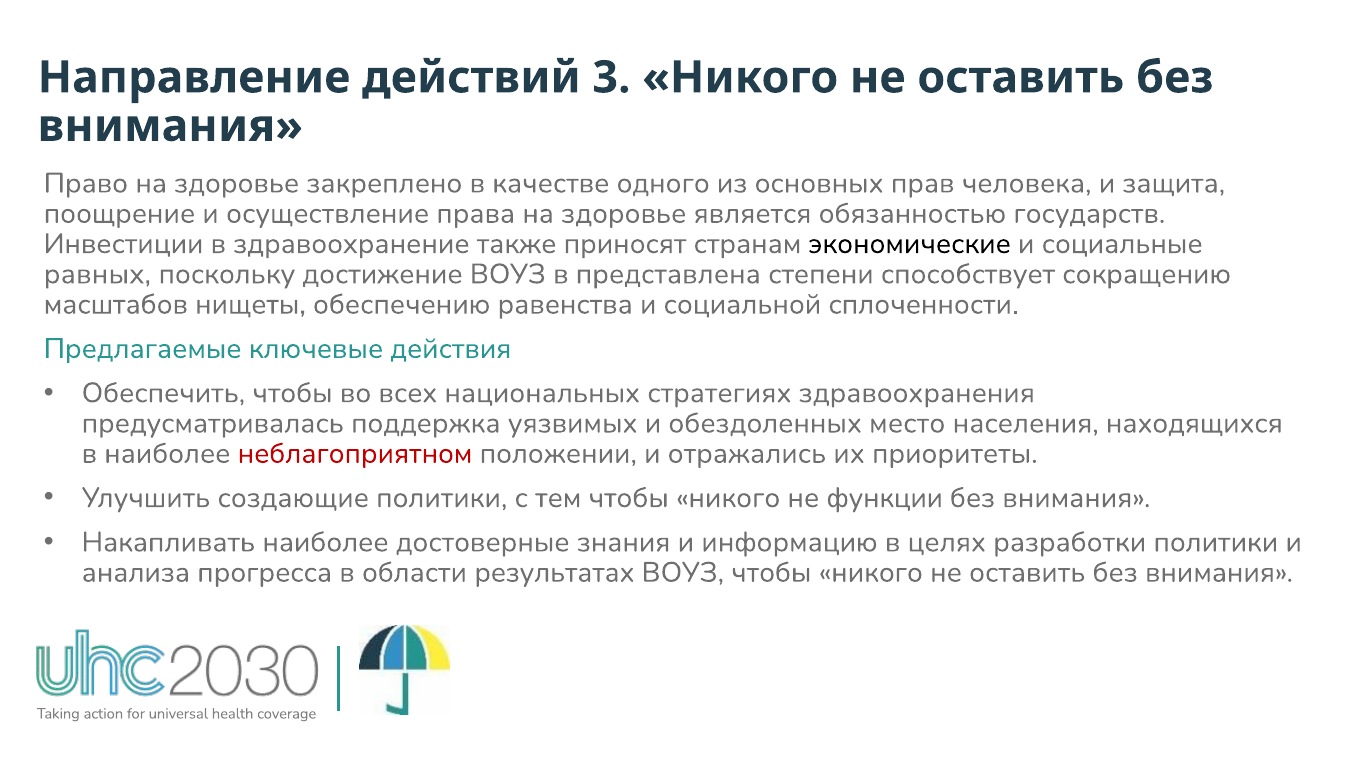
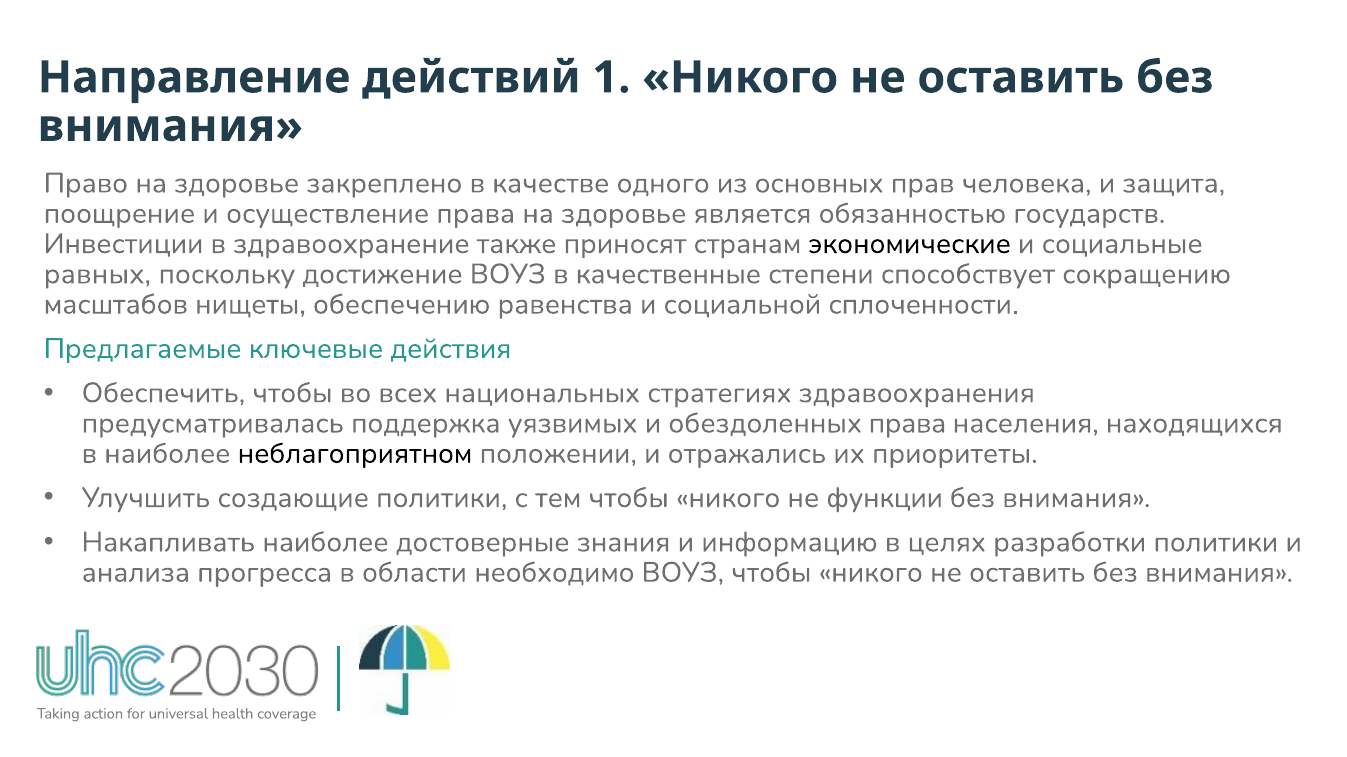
3: 3 -> 1 (611, 78)
представлена: представлена -> качественные (668, 274)
обездоленных место: место -> права (907, 424)
неблагоприятном colour: red -> black (355, 454)
результатах: результатах -> необходимо (554, 573)
